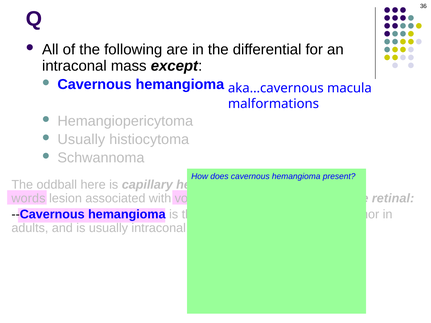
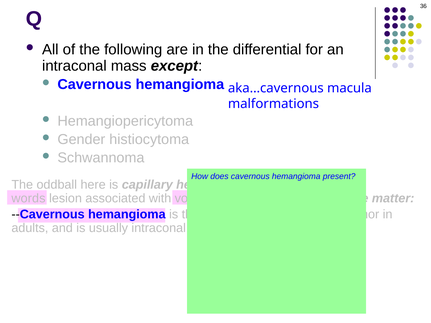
Usually: Usually -> Gender (81, 140)
retinal: retinal -> matter (393, 198)
